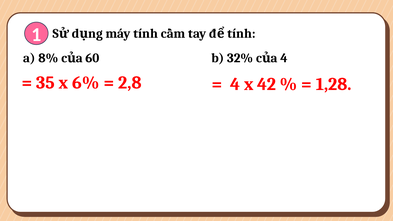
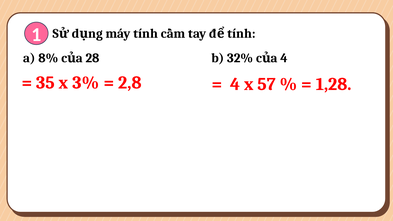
60: 60 -> 28 (92, 58)
6%: 6% -> 3% (86, 83)
42: 42 -> 57 (267, 84)
